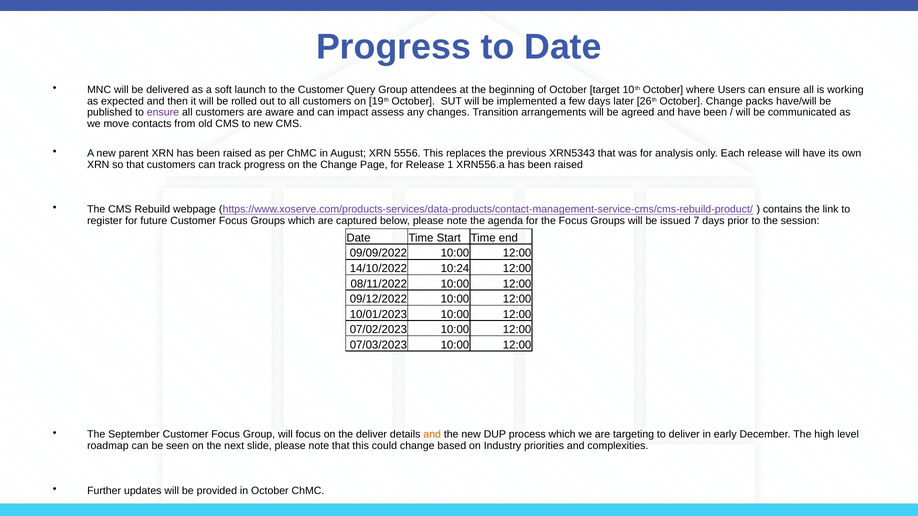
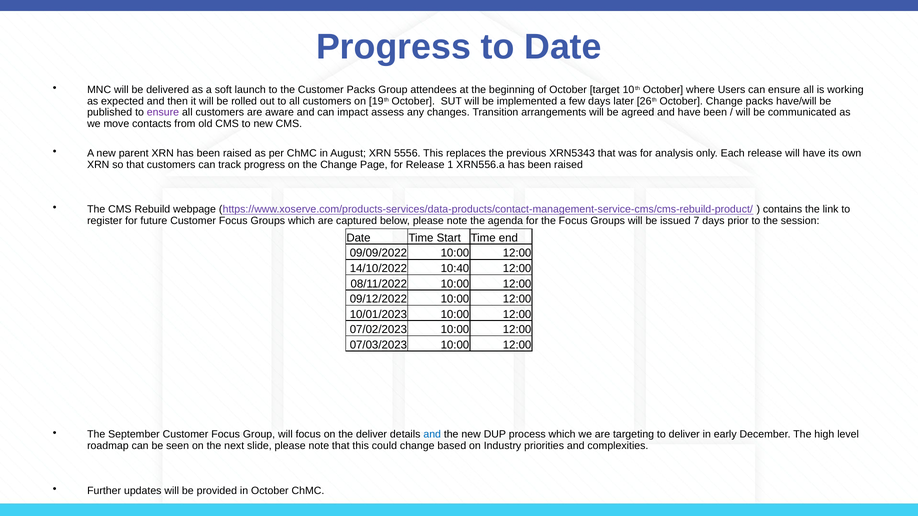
Customer Query: Query -> Packs (361, 90)
10:24: 10:24 -> 10:40 (455, 269)
and colour: orange -> blue (432, 435)
